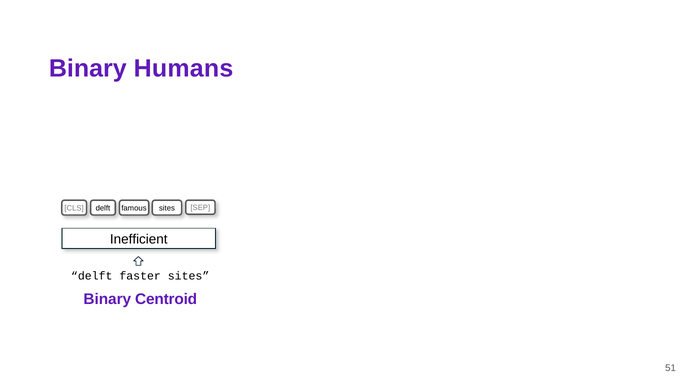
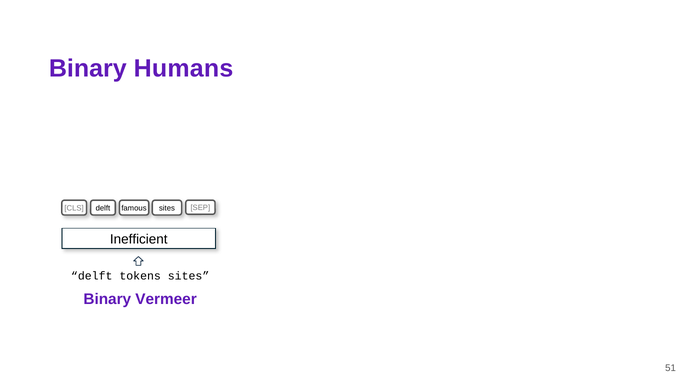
faster: faster -> tokens (140, 276)
Centroid: Centroid -> Vermeer (166, 299)
